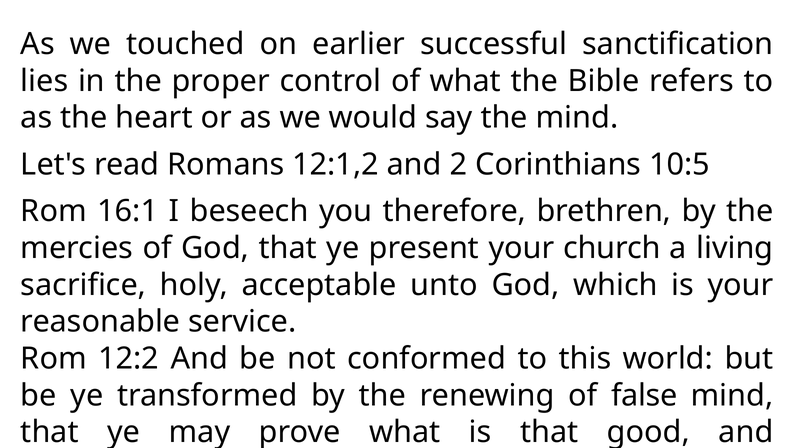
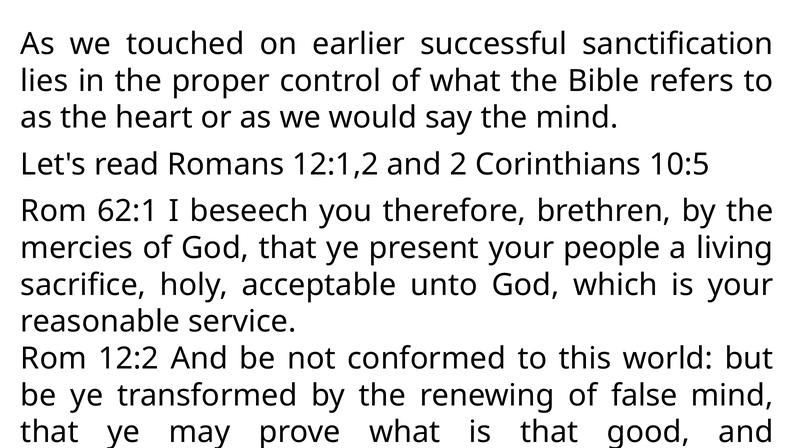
16:1: 16:1 -> 62:1 (128, 211)
church: church -> people (612, 248)
